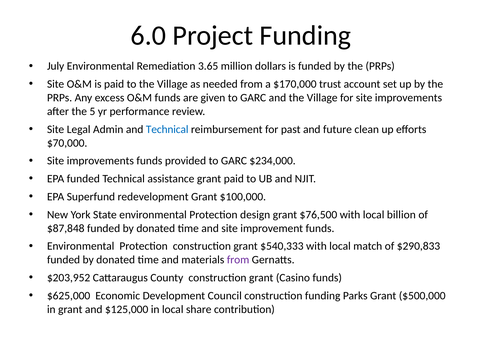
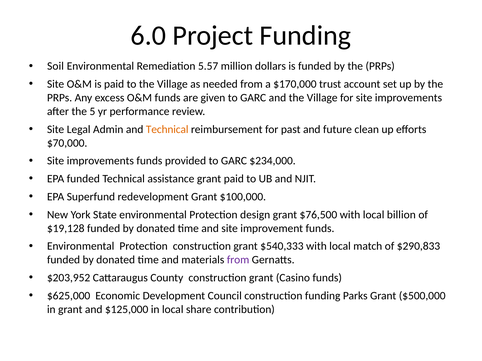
July: July -> Soil (56, 66)
3.65: 3.65 -> 5.57 (208, 66)
Technical colour: blue -> orange (167, 129)
$87,848: $87,848 -> $19,128 (66, 229)
